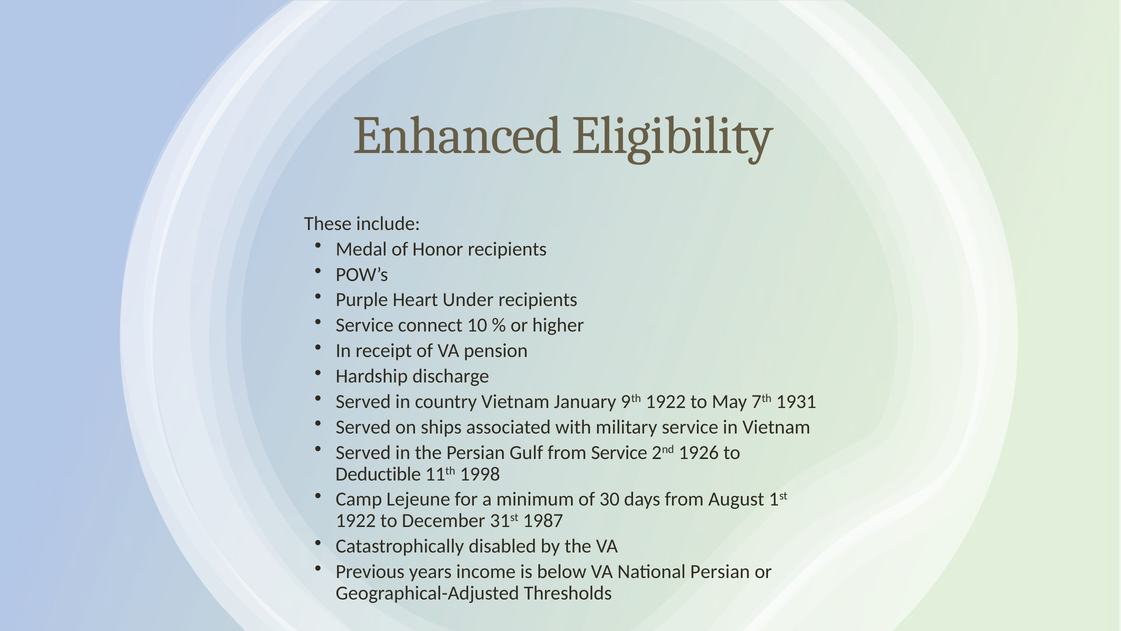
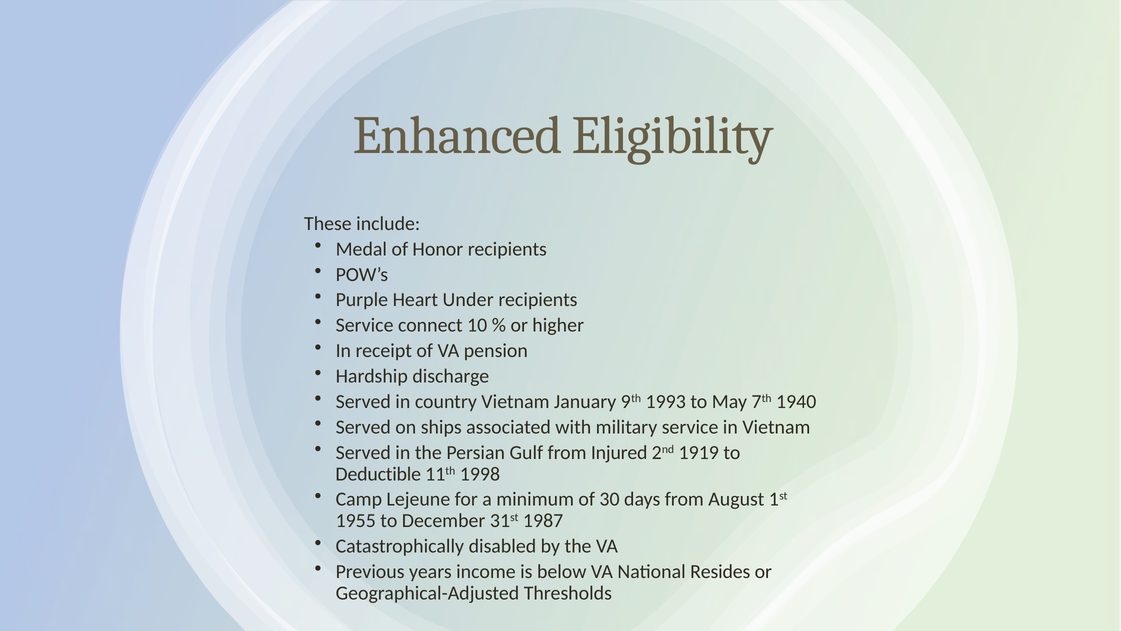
9th 1922: 1922 -> 1993 (666, 401)
1931: 1931 -> 1940 (796, 401)
from Service: Service -> Injured (619, 452)
1926: 1926 -> 1919 (699, 452)
1922: 1922 -> 1955 (356, 521)
National Persian: Persian -> Resides (720, 571)
